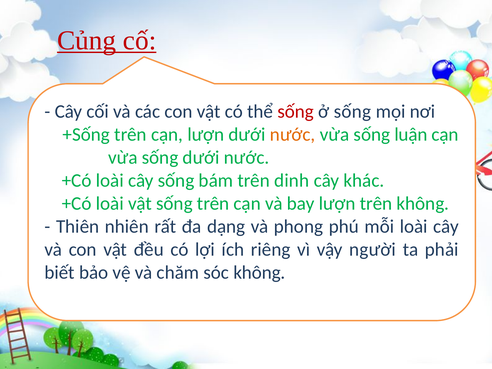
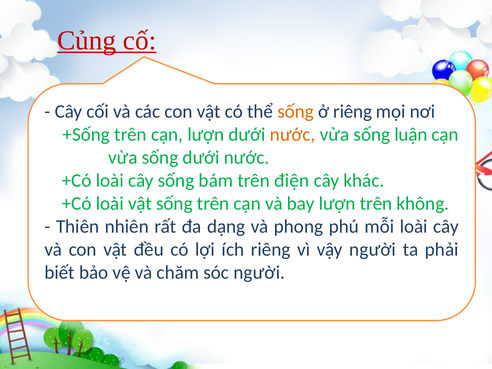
sống colour: red -> orange (296, 112)
ở sống: sống -> riêng (353, 112)
dinh: dinh -> điện (292, 181)
sóc không: không -> người (259, 272)
